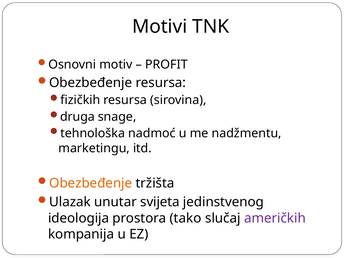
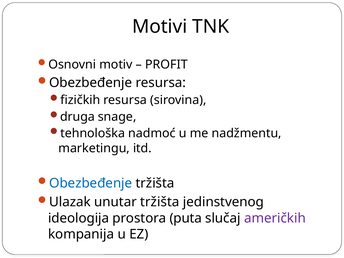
Obezbeđenje colour: orange -> blue (91, 183)
unutar svijeta: svijeta -> tržišta (160, 202)
tako: tako -> puta (186, 218)
